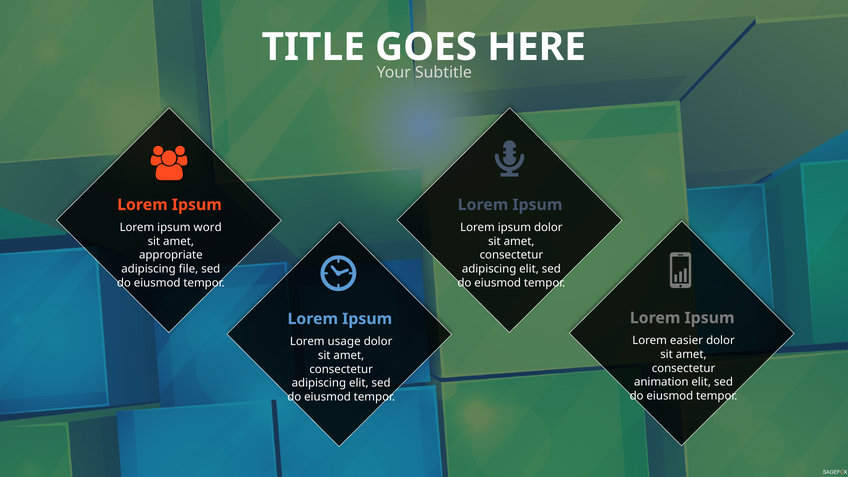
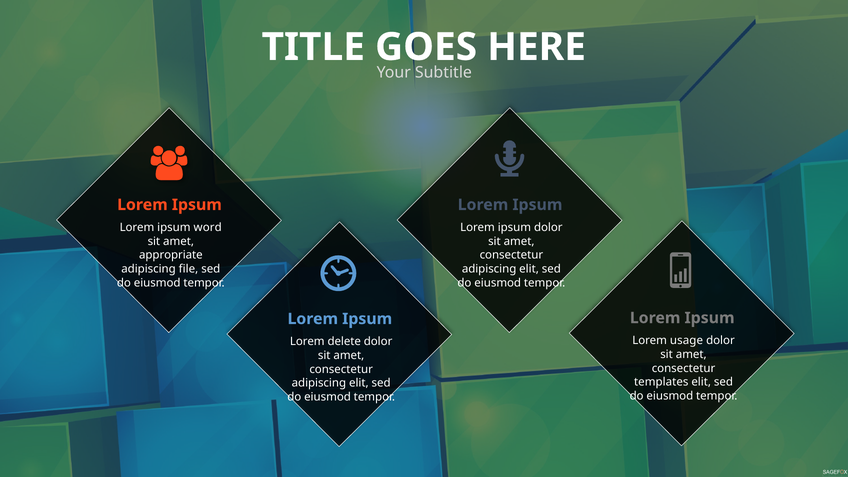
easier: easier -> usage (686, 341)
usage: usage -> delete (344, 342)
animation: animation -> templates (661, 382)
